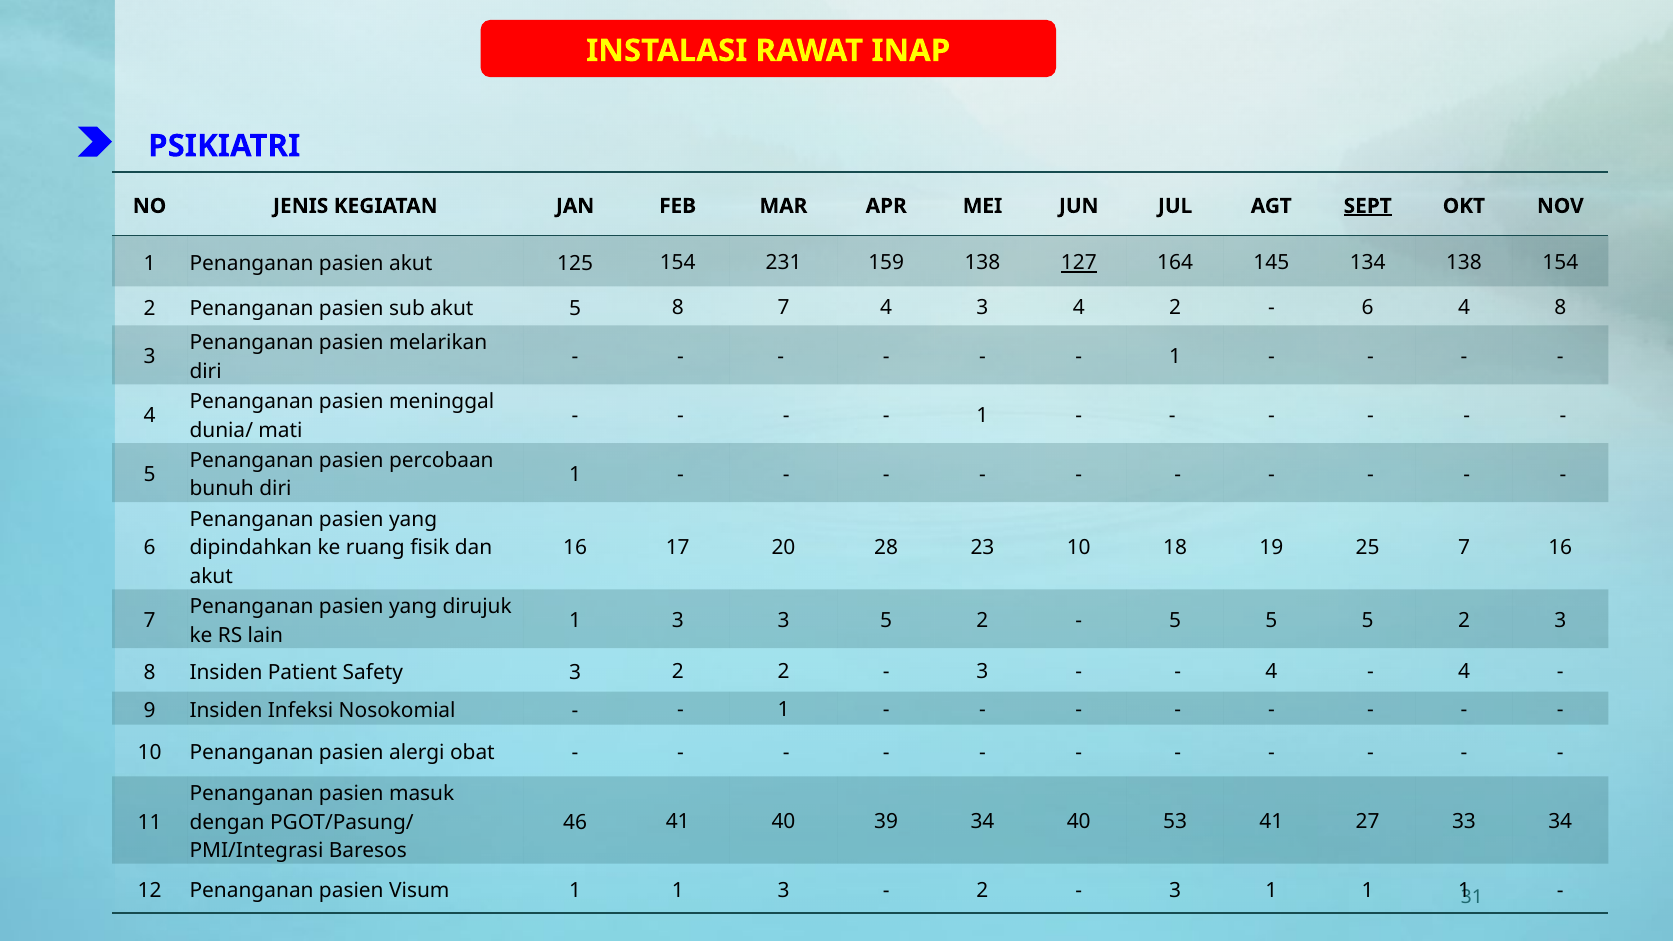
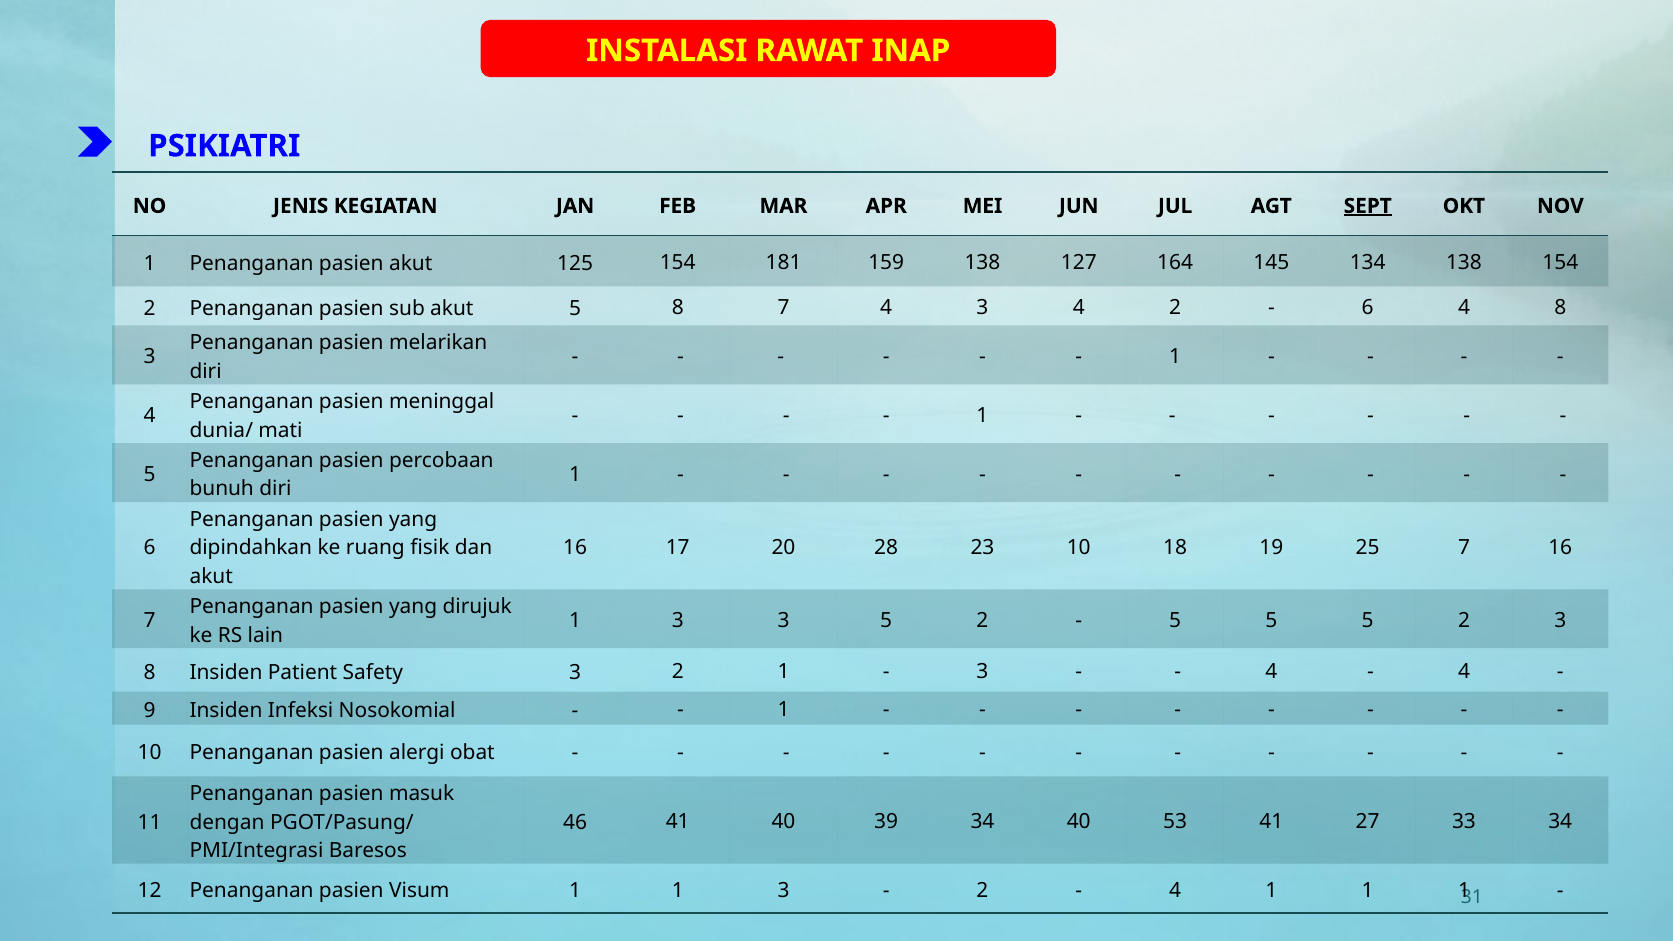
231: 231 -> 181 (784, 263)
127 underline: present -> none (1079, 263)
2 2: 2 -> 1 (784, 672)
3: 3 -> 4 (1175, 891)
